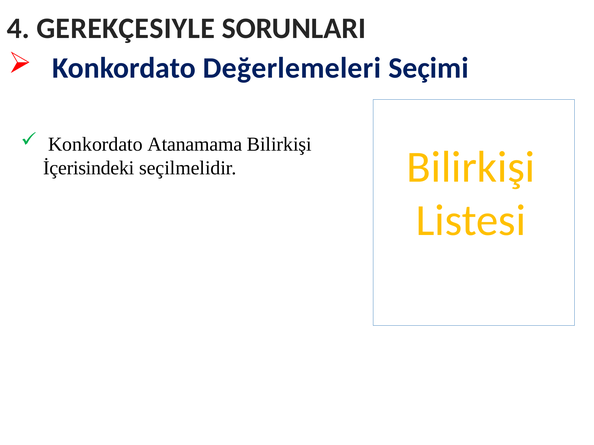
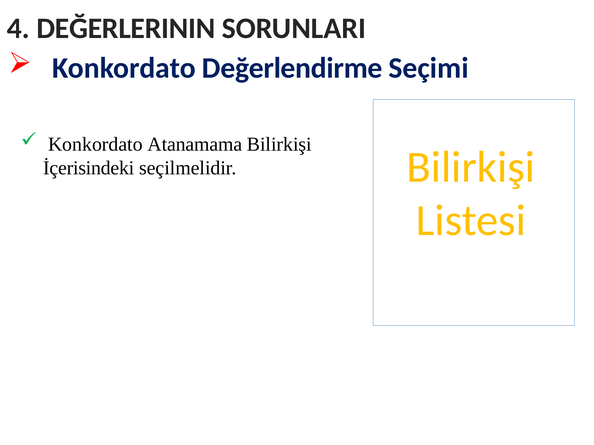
GEREKÇESIYLE: GEREKÇESIYLE -> DEĞERLERININ (126, 28)
Değerlemeleri: Değerlemeleri -> Değerlendirme (292, 68)
